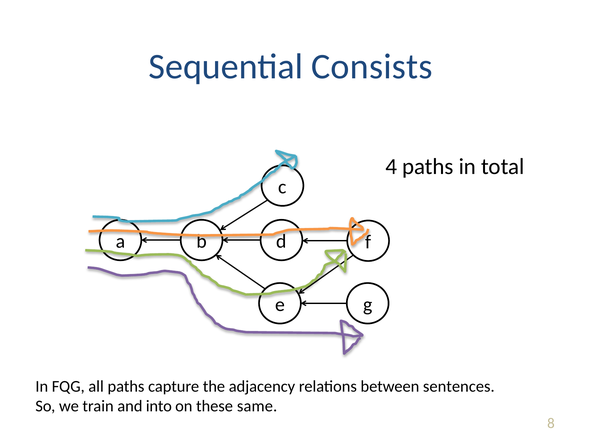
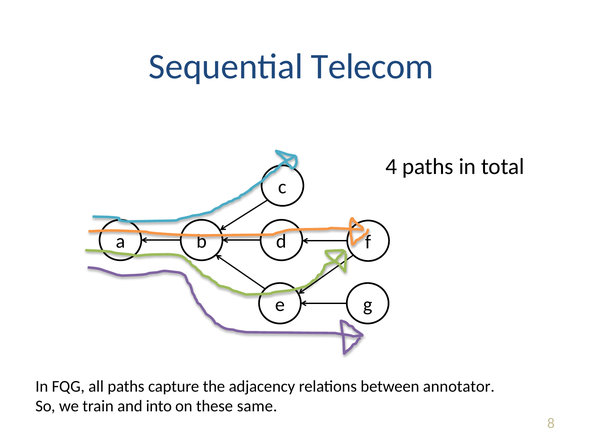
Consists: Consists -> Telecom (372, 66)
sentences: sentences -> annotator (459, 386)
